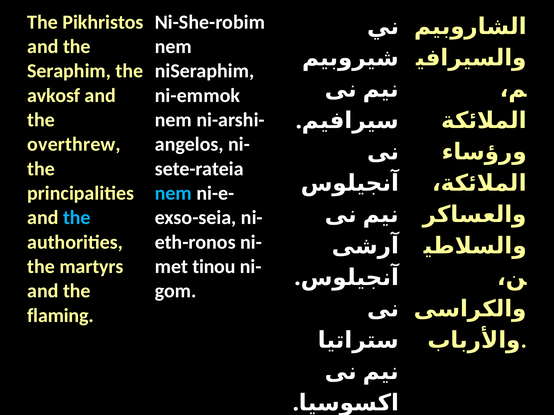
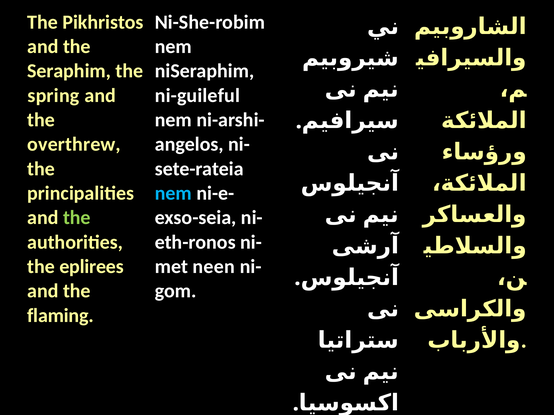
avkosf: avkosf -> spring (53, 96)
ni-emmok: ni-emmok -> ni-guileful (197, 96)
the colour: light blue -> light green (77, 218)
martyrs: martyrs -> eplirees (92, 267)
tinou: tinou -> neen (214, 267)
